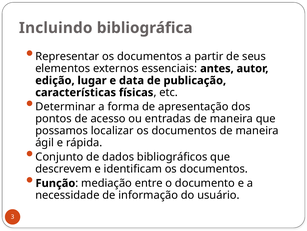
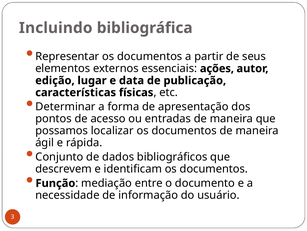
antes: antes -> ações (217, 68)
